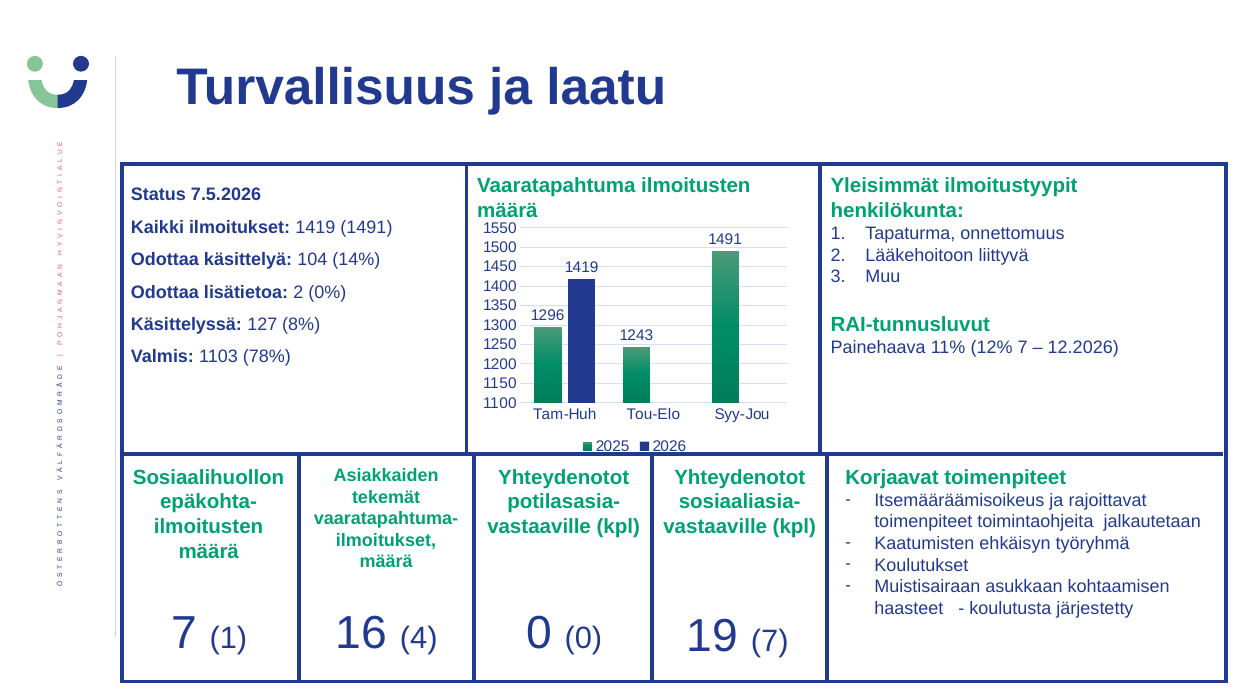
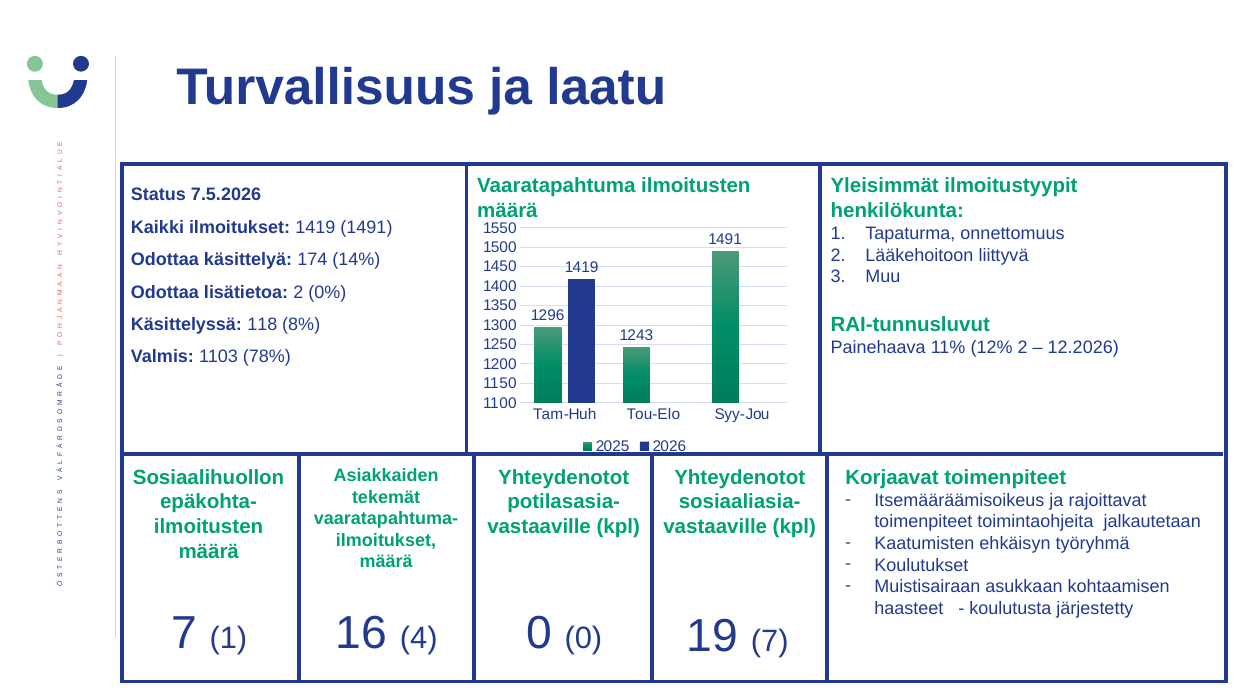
104: 104 -> 174 (312, 260)
127: 127 -> 118 (262, 325)
12% 7: 7 -> 2 (1023, 348)
